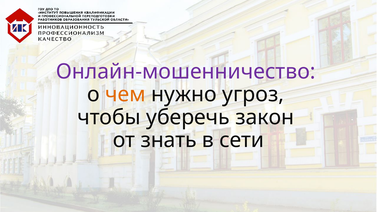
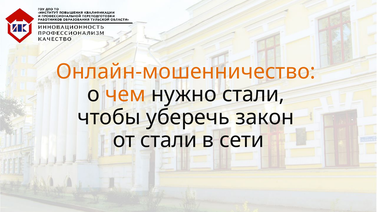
Онлайн-мошенничество colour: purple -> orange (186, 72)
нужно угроз: угроз -> стали (253, 94)
от знать: знать -> стали (169, 140)
